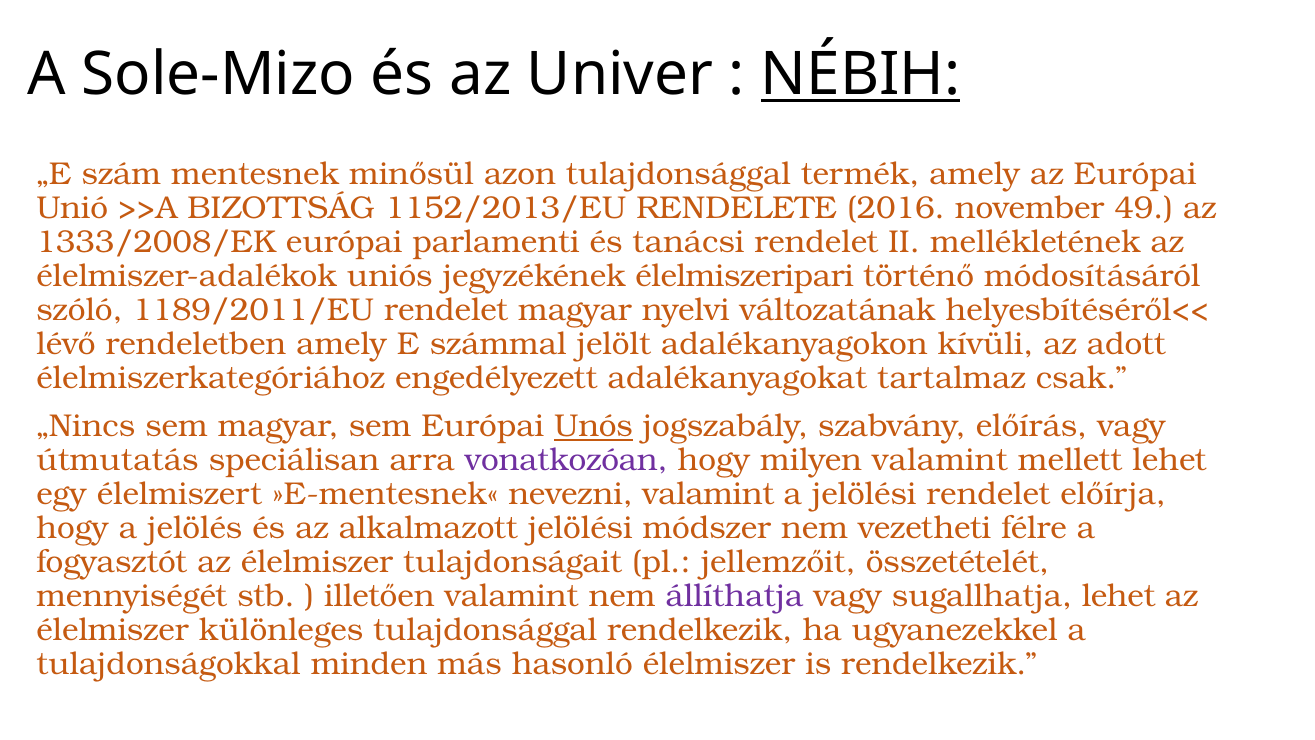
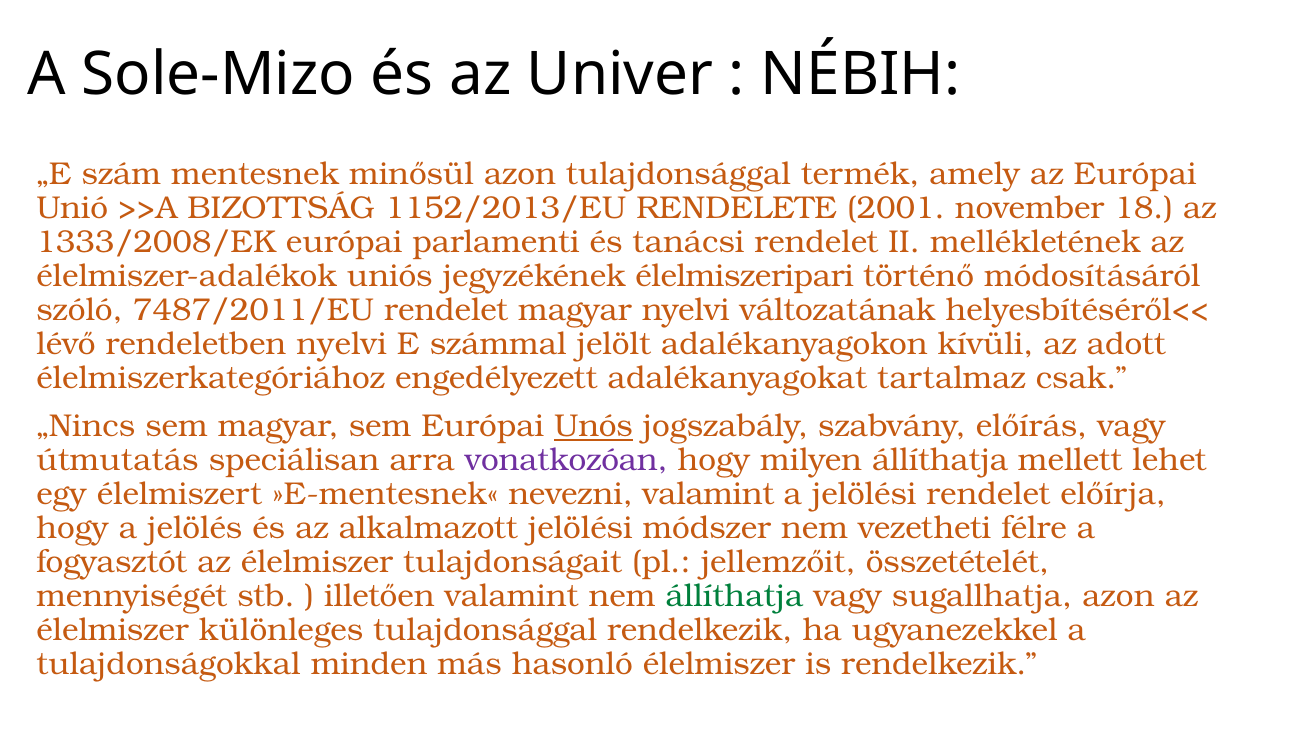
NÉBIH underline: present -> none (861, 75)
2016: 2016 -> 2001 (896, 208)
49: 49 -> 18 (1144, 208)
1189/2011/EU: 1189/2011/EU -> 7487/2011/EU (253, 310)
rendeletben amely: amely -> nyelvi (342, 344)
milyen valamint: valamint -> állíthatja (940, 460)
állíthatja colour: purple -> green (734, 596)
sugallhatja lehet: lehet -> azon (1118, 596)
